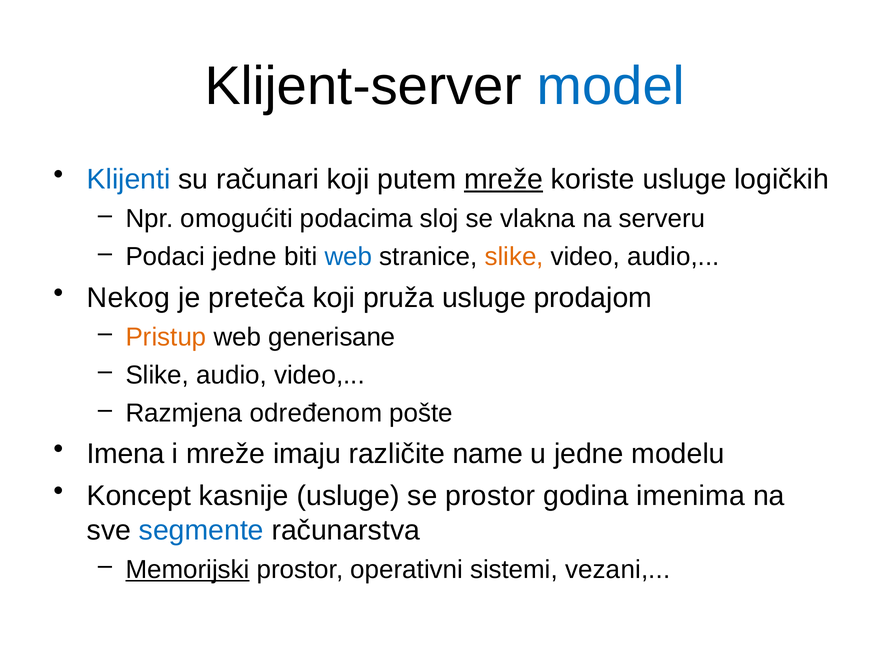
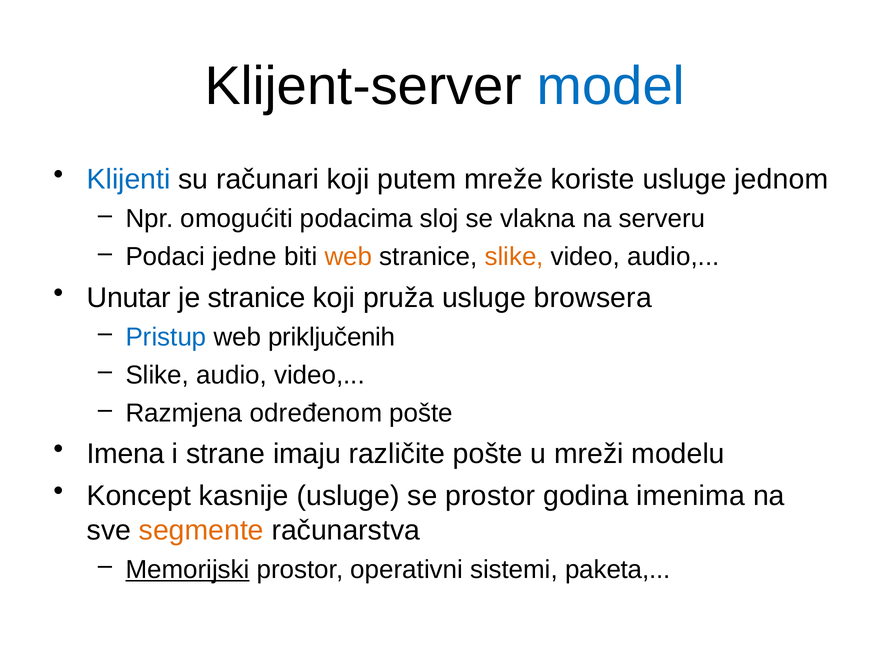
mreže underline: present -> none (504, 179)
logičkih: logičkih -> jednom (781, 179)
web colour: blue -> orange (348, 257)
Nekog: Nekog -> Unutar (129, 297)
je preteča: preteča -> stranice (257, 297)
prodajom: prodajom -> browsera (593, 297)
Pristup colour: orange -> blue (166, 337)
generisane: generisane -> priključenih (332, 337)
i mreže: mreže -> strane (226, 454)
različite name: name -> pošte (488, 454)
u jedne: jedne -> mreži (589, 454)
segmente colour: blue -> orange (201, 530)
vezani: vezani -> paketa (618, 569)
